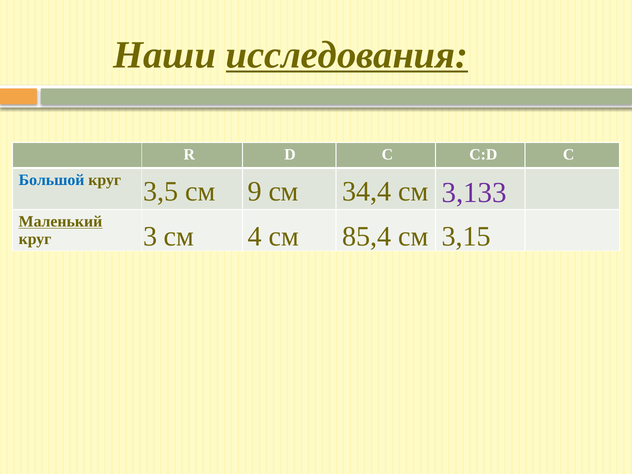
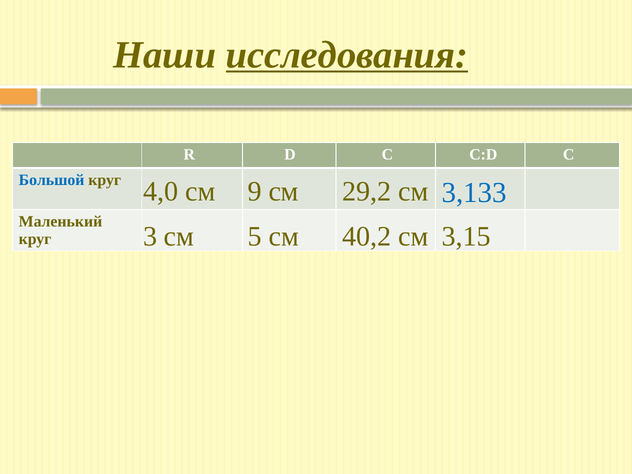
3,5: 3,5 -> 4,0 (161, 192)
34,4: 34,4 -> 29,2 (367, 192)
3,133 colour: purple -> blue (474, 193)
Маленький underline: present -> none (60, 221)
85,4: 85,4 -> 40,2 (367, 236)
4: 4 -> 5 (255, 236)
